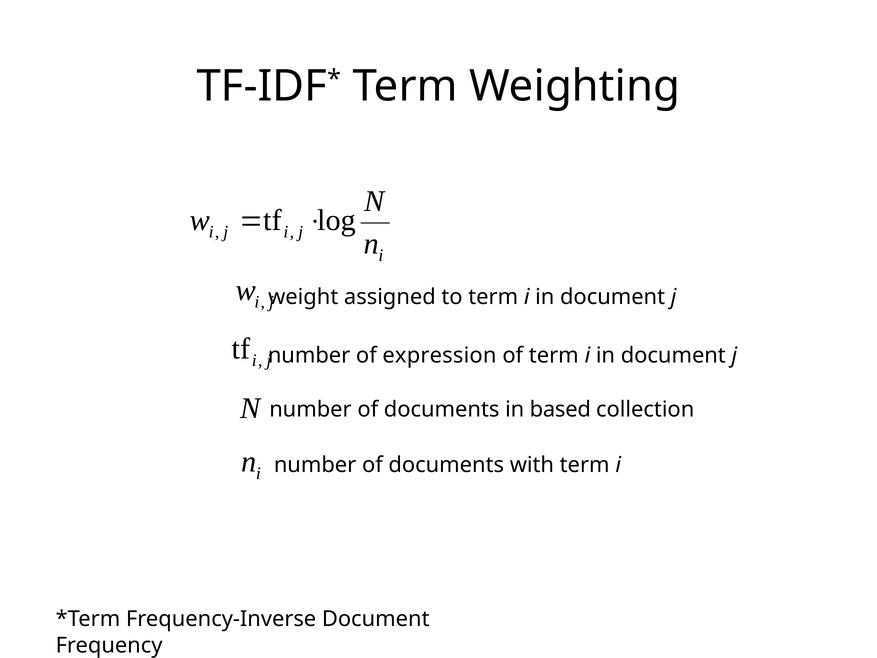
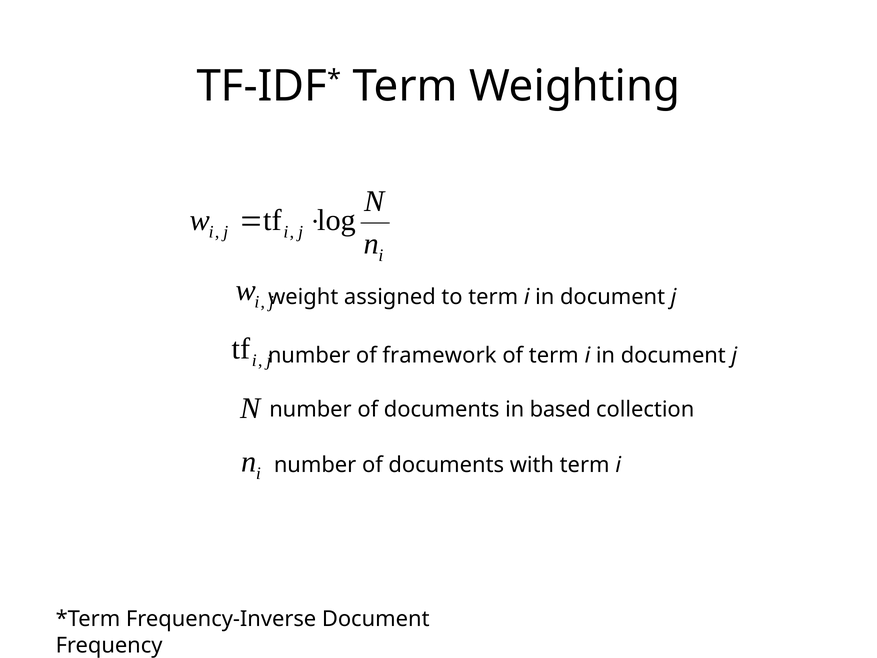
expression: expression -> framework (439, 355)
